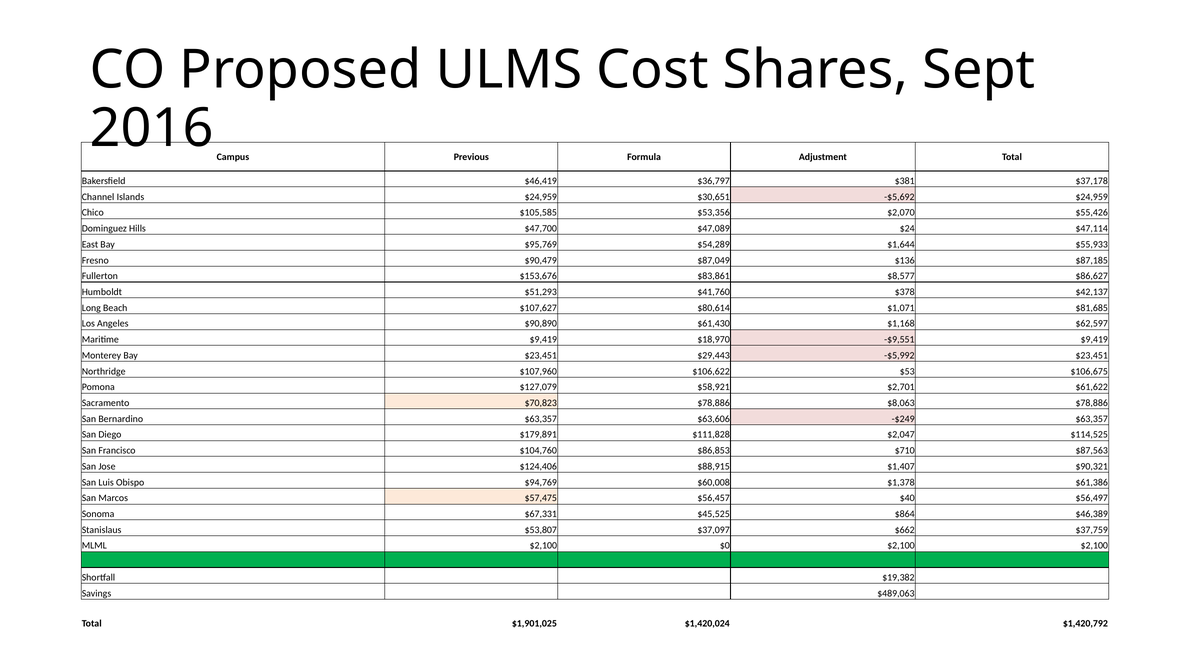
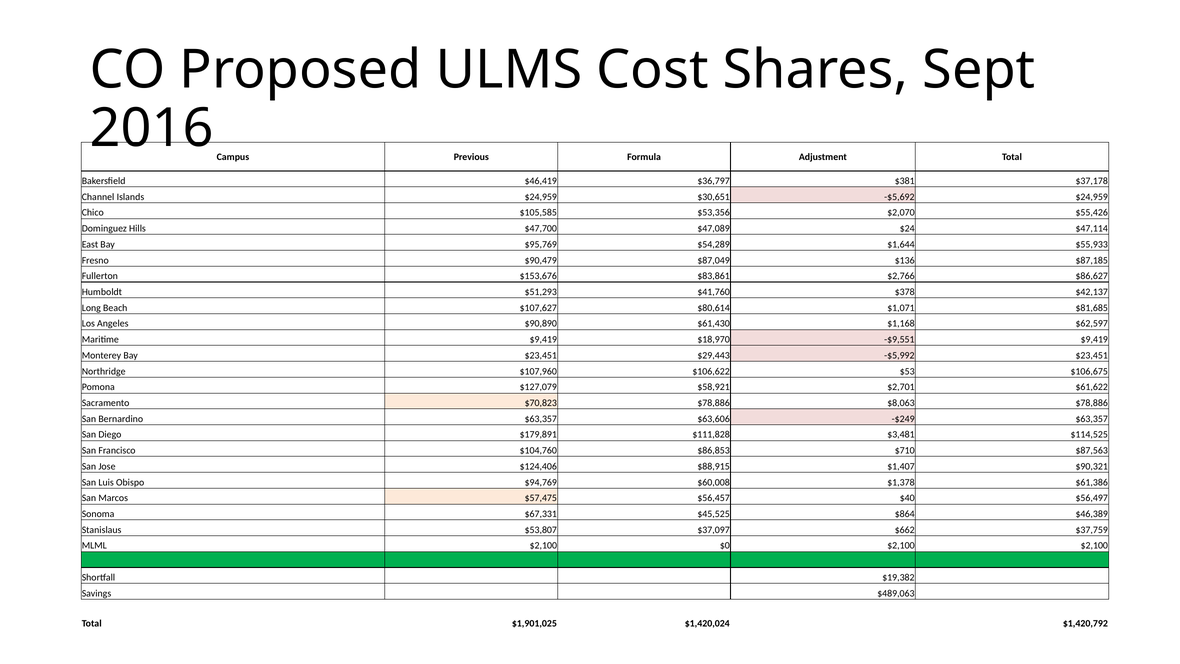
$8,577: $8,577 -> $2,766 (901, 276)
$2,047: $2,047 -> $3,481 (901, 435)
